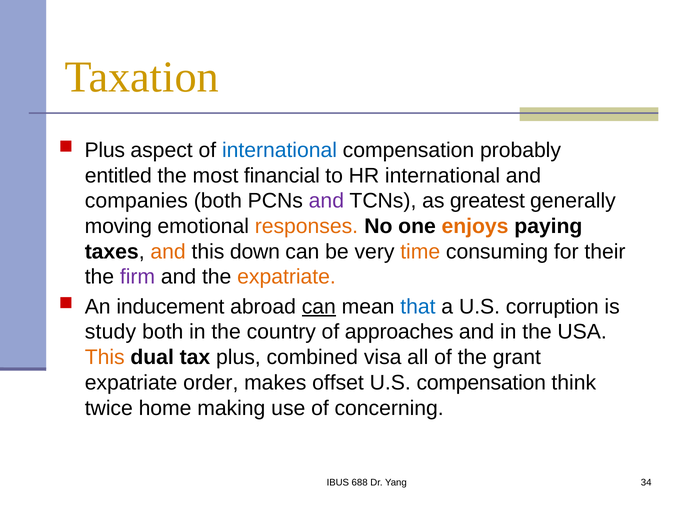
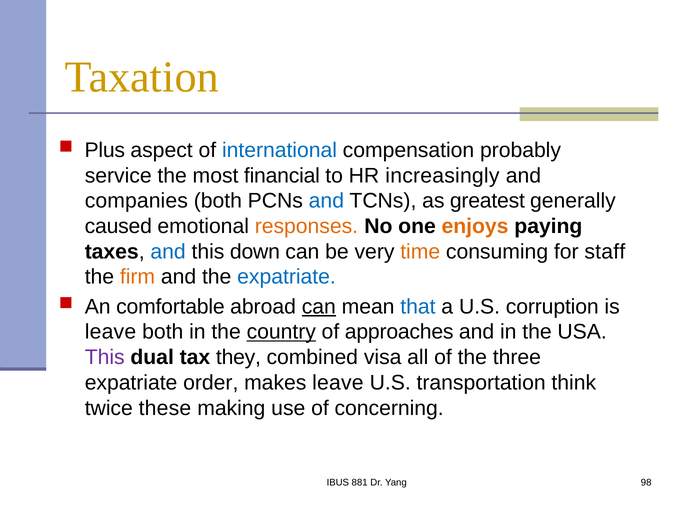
entitled: entitled -> service (118, 176)
HR international: international -> increasingly (442, 176)
and colour: purple -> blue (326, 201)
moving: moving -> caused (118, 227)
and colour: orange -> blue (168, 252)
their: their -> staff (605, 252)
firm colour: purple -> orange (138, 277)
expatriate colour: orange -> blue (287, 277)
inducement: inducement -> comfortable (170, 307)
study: study -> leave (110, 332)
country underline: none -> present (281, 332)
This colour: orange -> purple (105, 358)
tax plus: plus -> they (238, 358)
grant: grant -> three (517, 358)
makes offset: offset -> leave (338, 383)
U.S compensation: compensation -> transportation (481, 383)
home: home -> these (165, 409)
688: 688 -> 881 (360, 483)
34: 34 -> 98 (646, 483)
